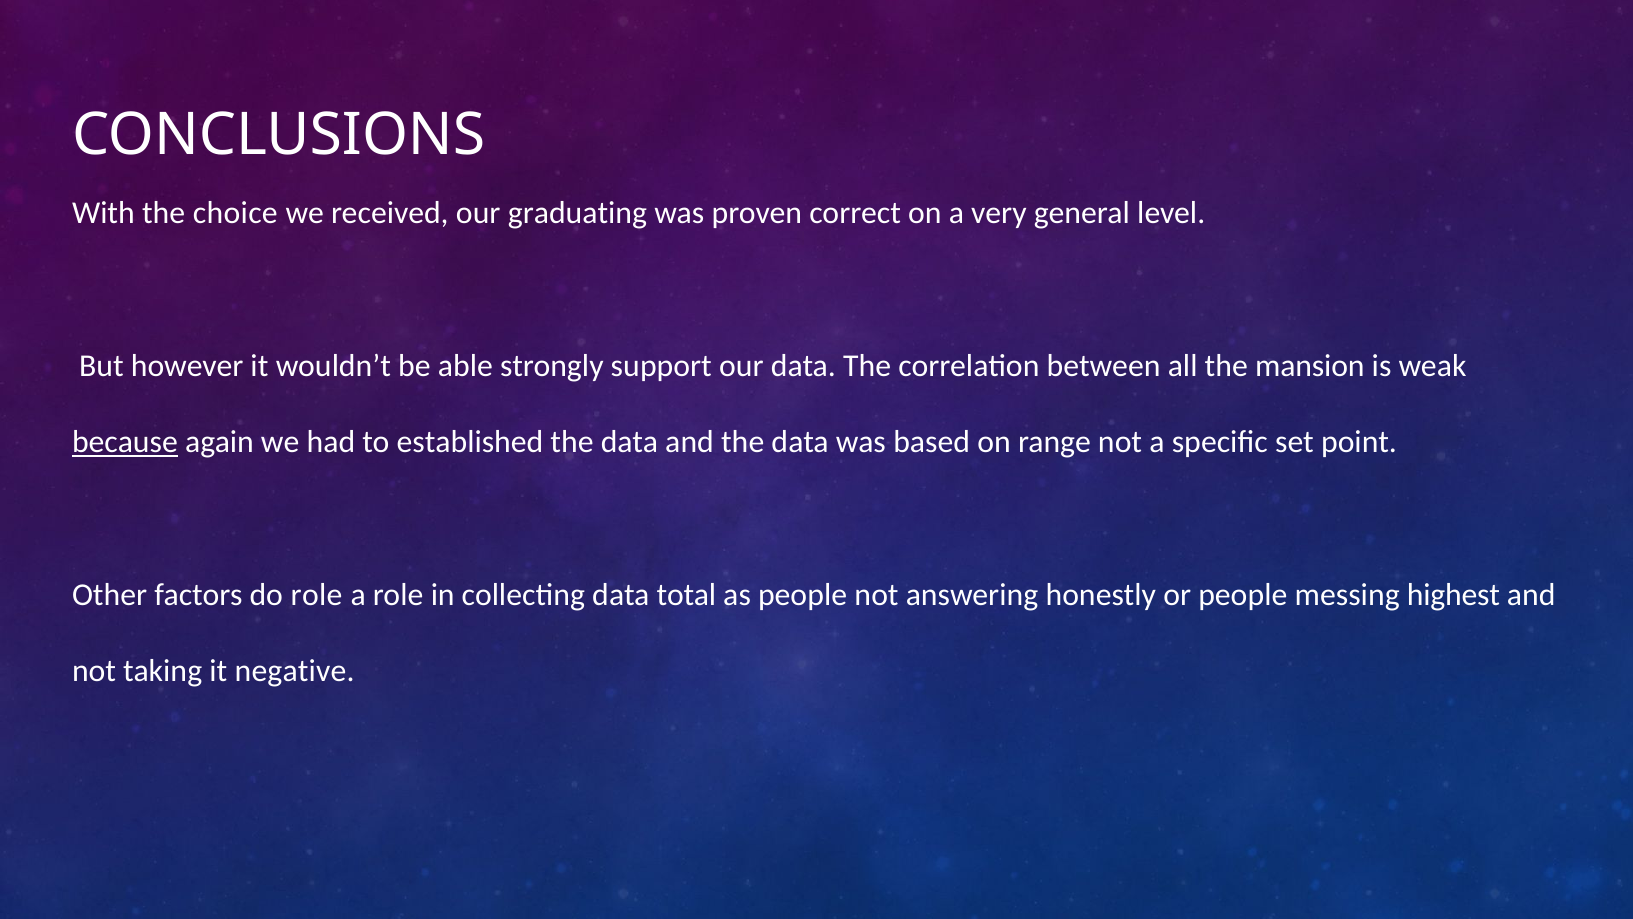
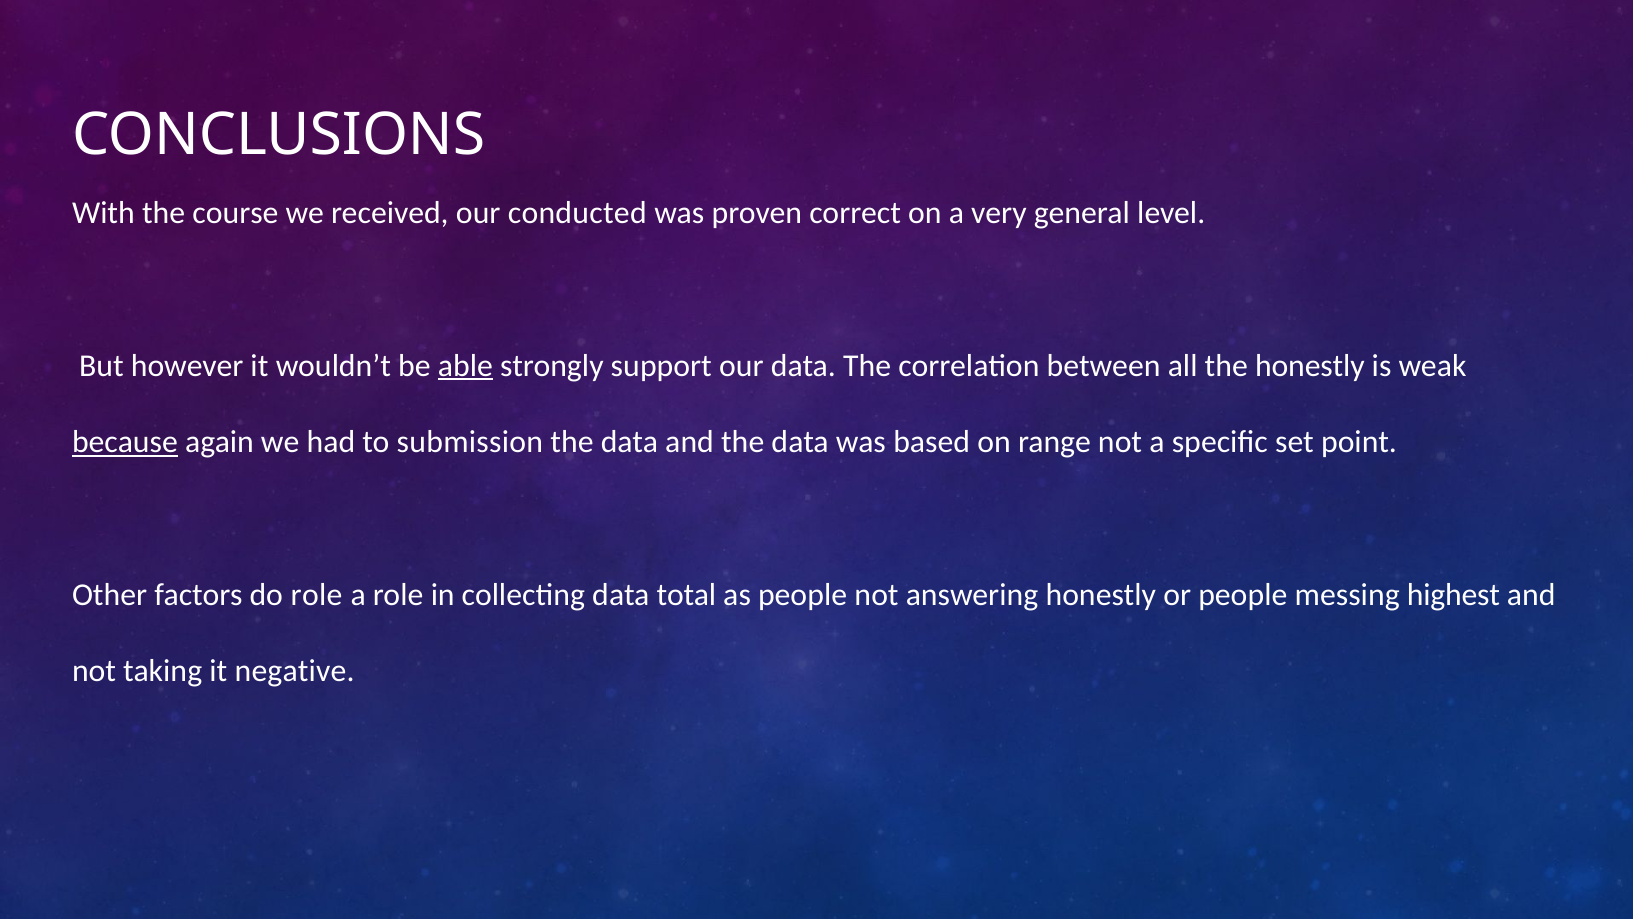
choice: choice -> course (235, 213)
graduating: graduating -> conducted (577, 213)
able underline: none -> present (465, 366)
the mansion: mansion -> honestly (1310, 366)
established: established -> submission (470, 442)
